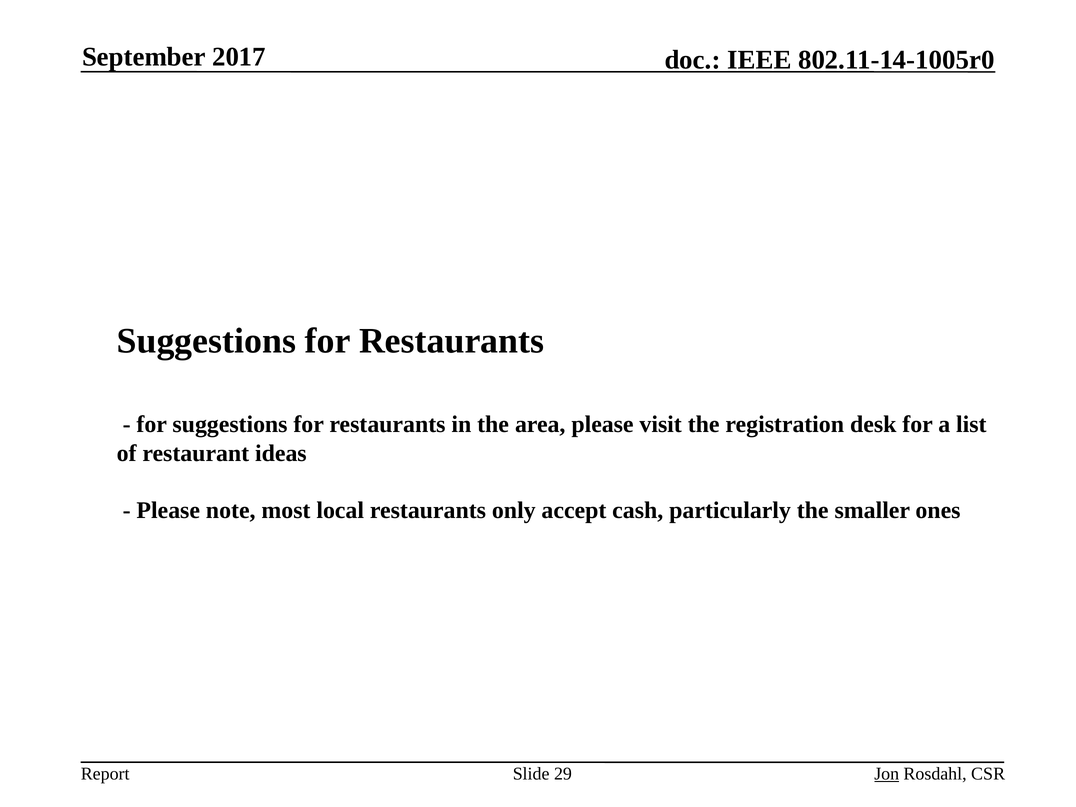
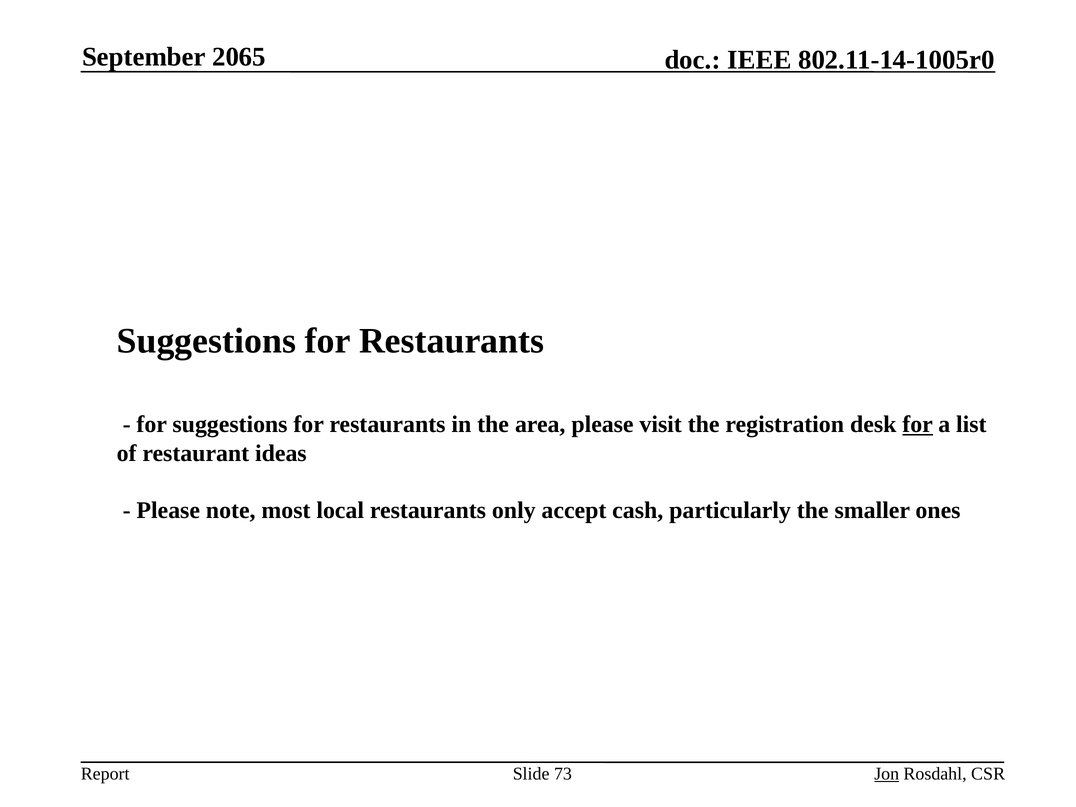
2017: 2017 -> 2065 (239, 57)
for underline: none -> present (918, 424)
29: 29 -> 73 (563, 774)
